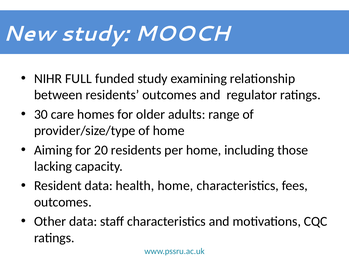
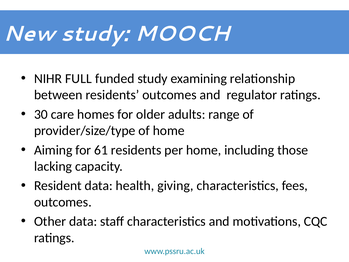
20: 20 -> 61 (101, 150)
health home: home -> giving (175, 186)
